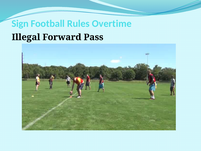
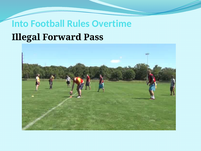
Sign: Sign -> Into (20, 23)
